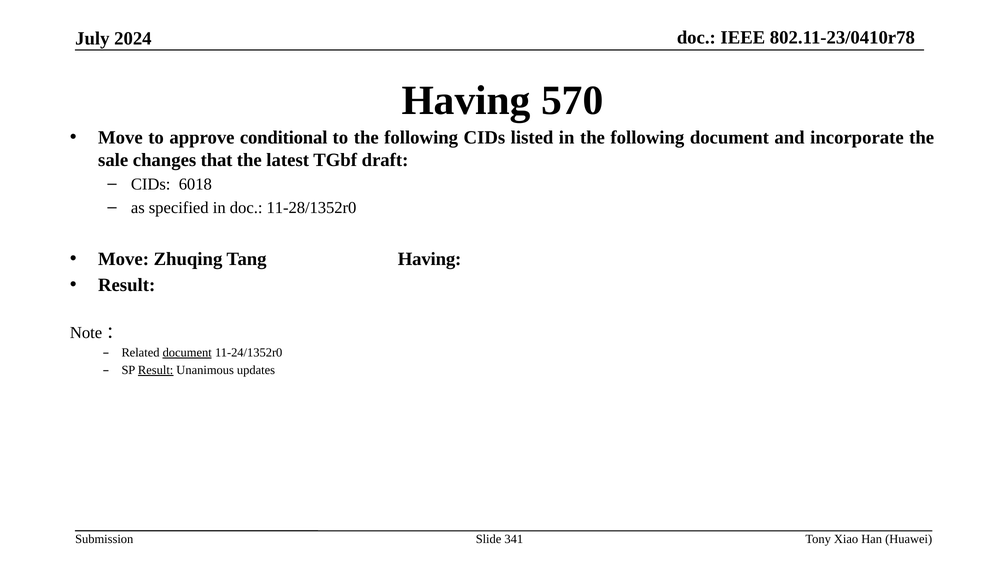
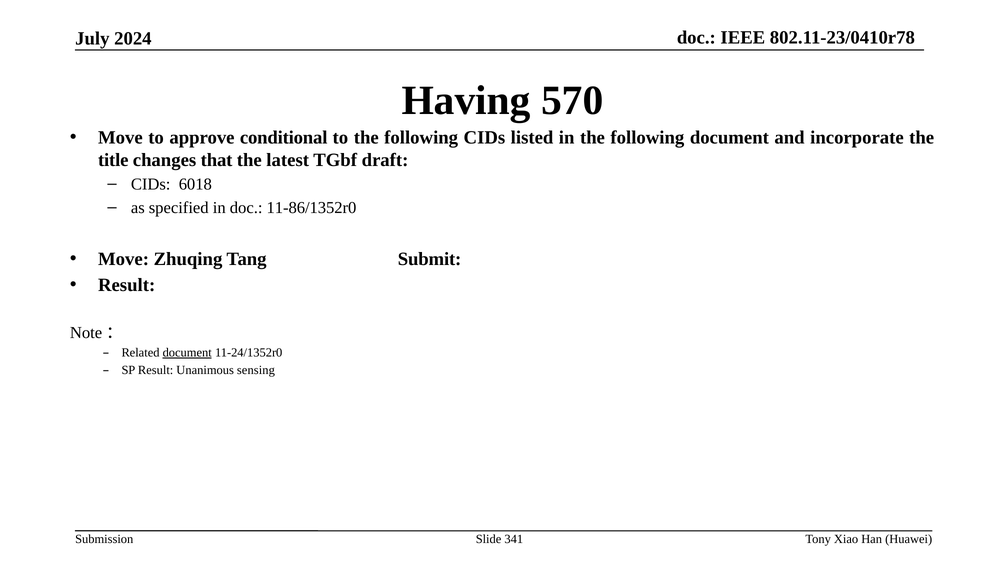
sale: sale -> title (113, 160)
11-28/1352r0: 11-28/1352r0 -> 11-86/1352r0 (311, 208)
Tang Having: Having -> Submit (430, 259)
Result underline: present -> none (156, 370)
updates: updates -> sensing (256, 370)
